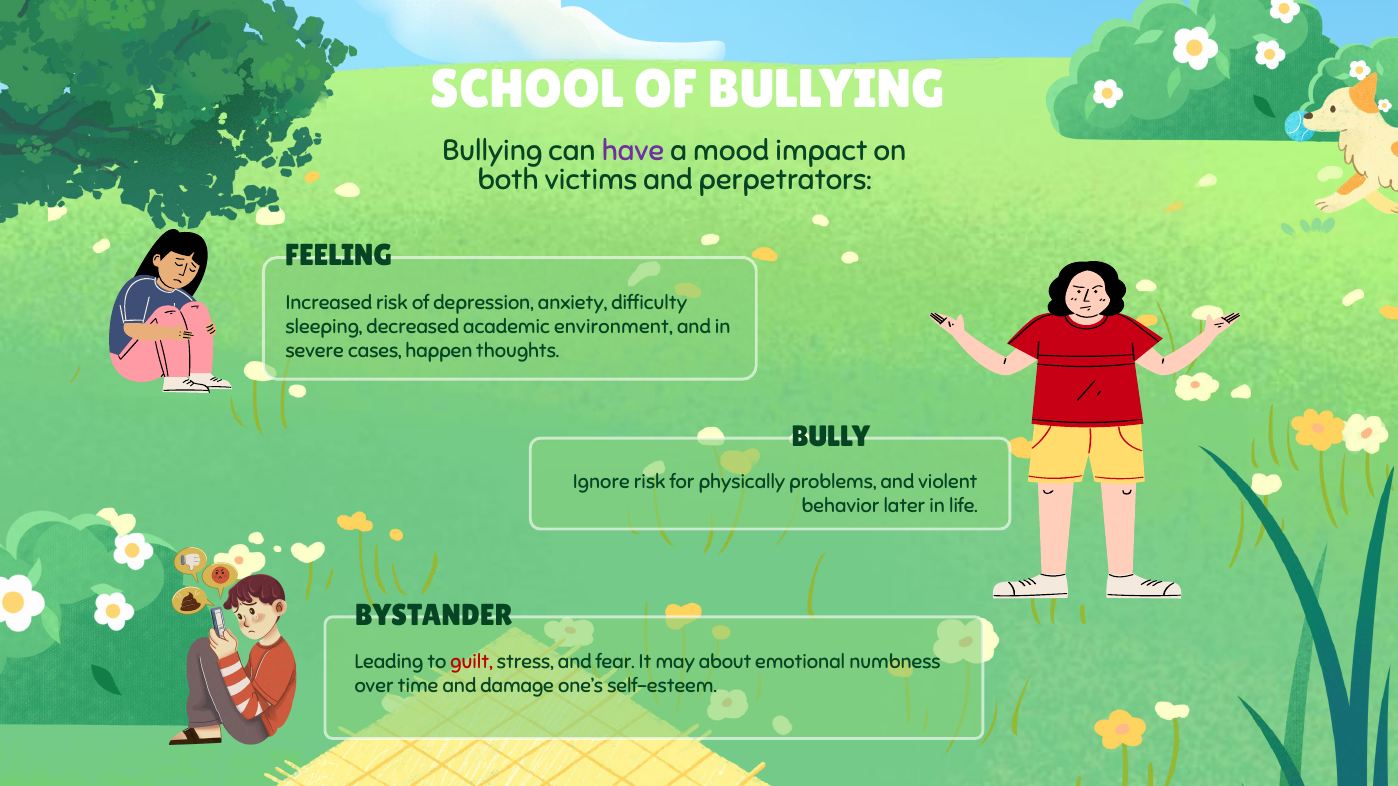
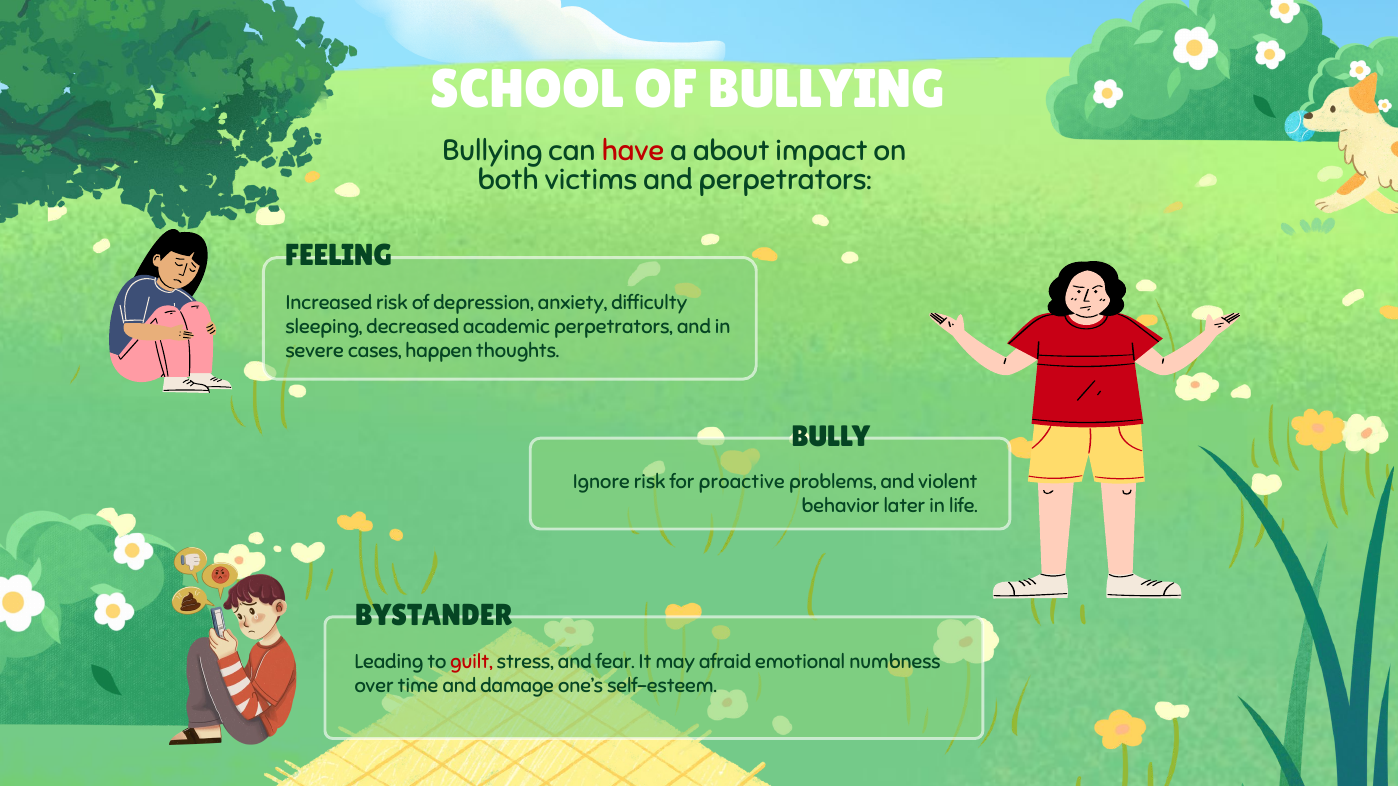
have colour: purple -> red (633, 151)
mood: mood -> about (731, 151)
academic environment: environment -> perpetrators (613, 327)
physically: physically -> proactive (742, 483)
about: about -> afraid (725, 662)
